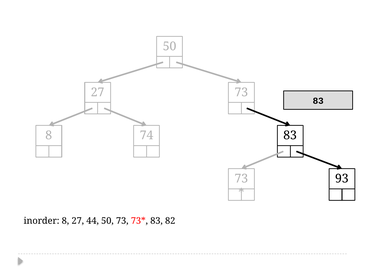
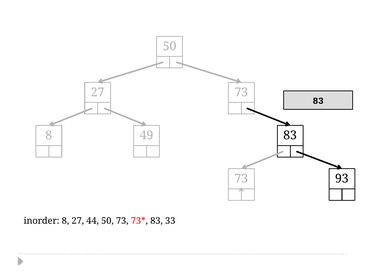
74: 74 -> 49 (147, 135)
82: 82 -> 33 (170, 221)
